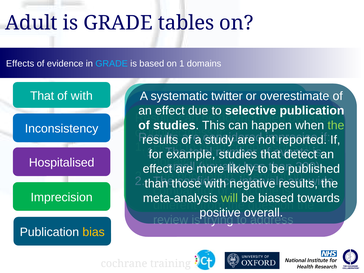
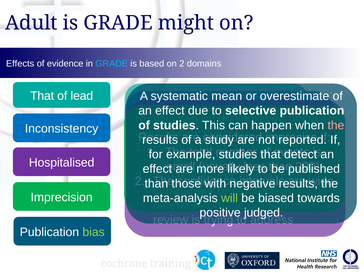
tables: tables -> might (186, 23)
on 1: 1 -> 2 (182, 64)
of with: with -> lead (82, 96)
twitter: twitter -> mean (227, 96)
the colour: light green -> pink (336, 125)
overall: overall -> judged (264, 213)
bias colour: yellow -> light green (94, 232)
